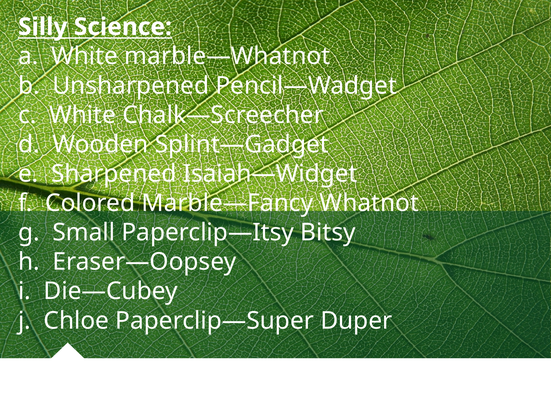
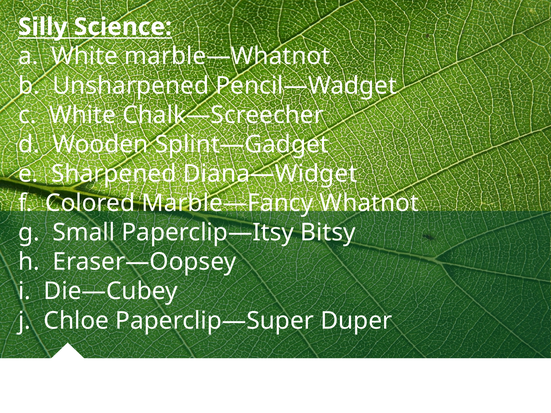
Isaiah—Widget: Isaiah—Widget -> Diana—Widget (270, 174)
